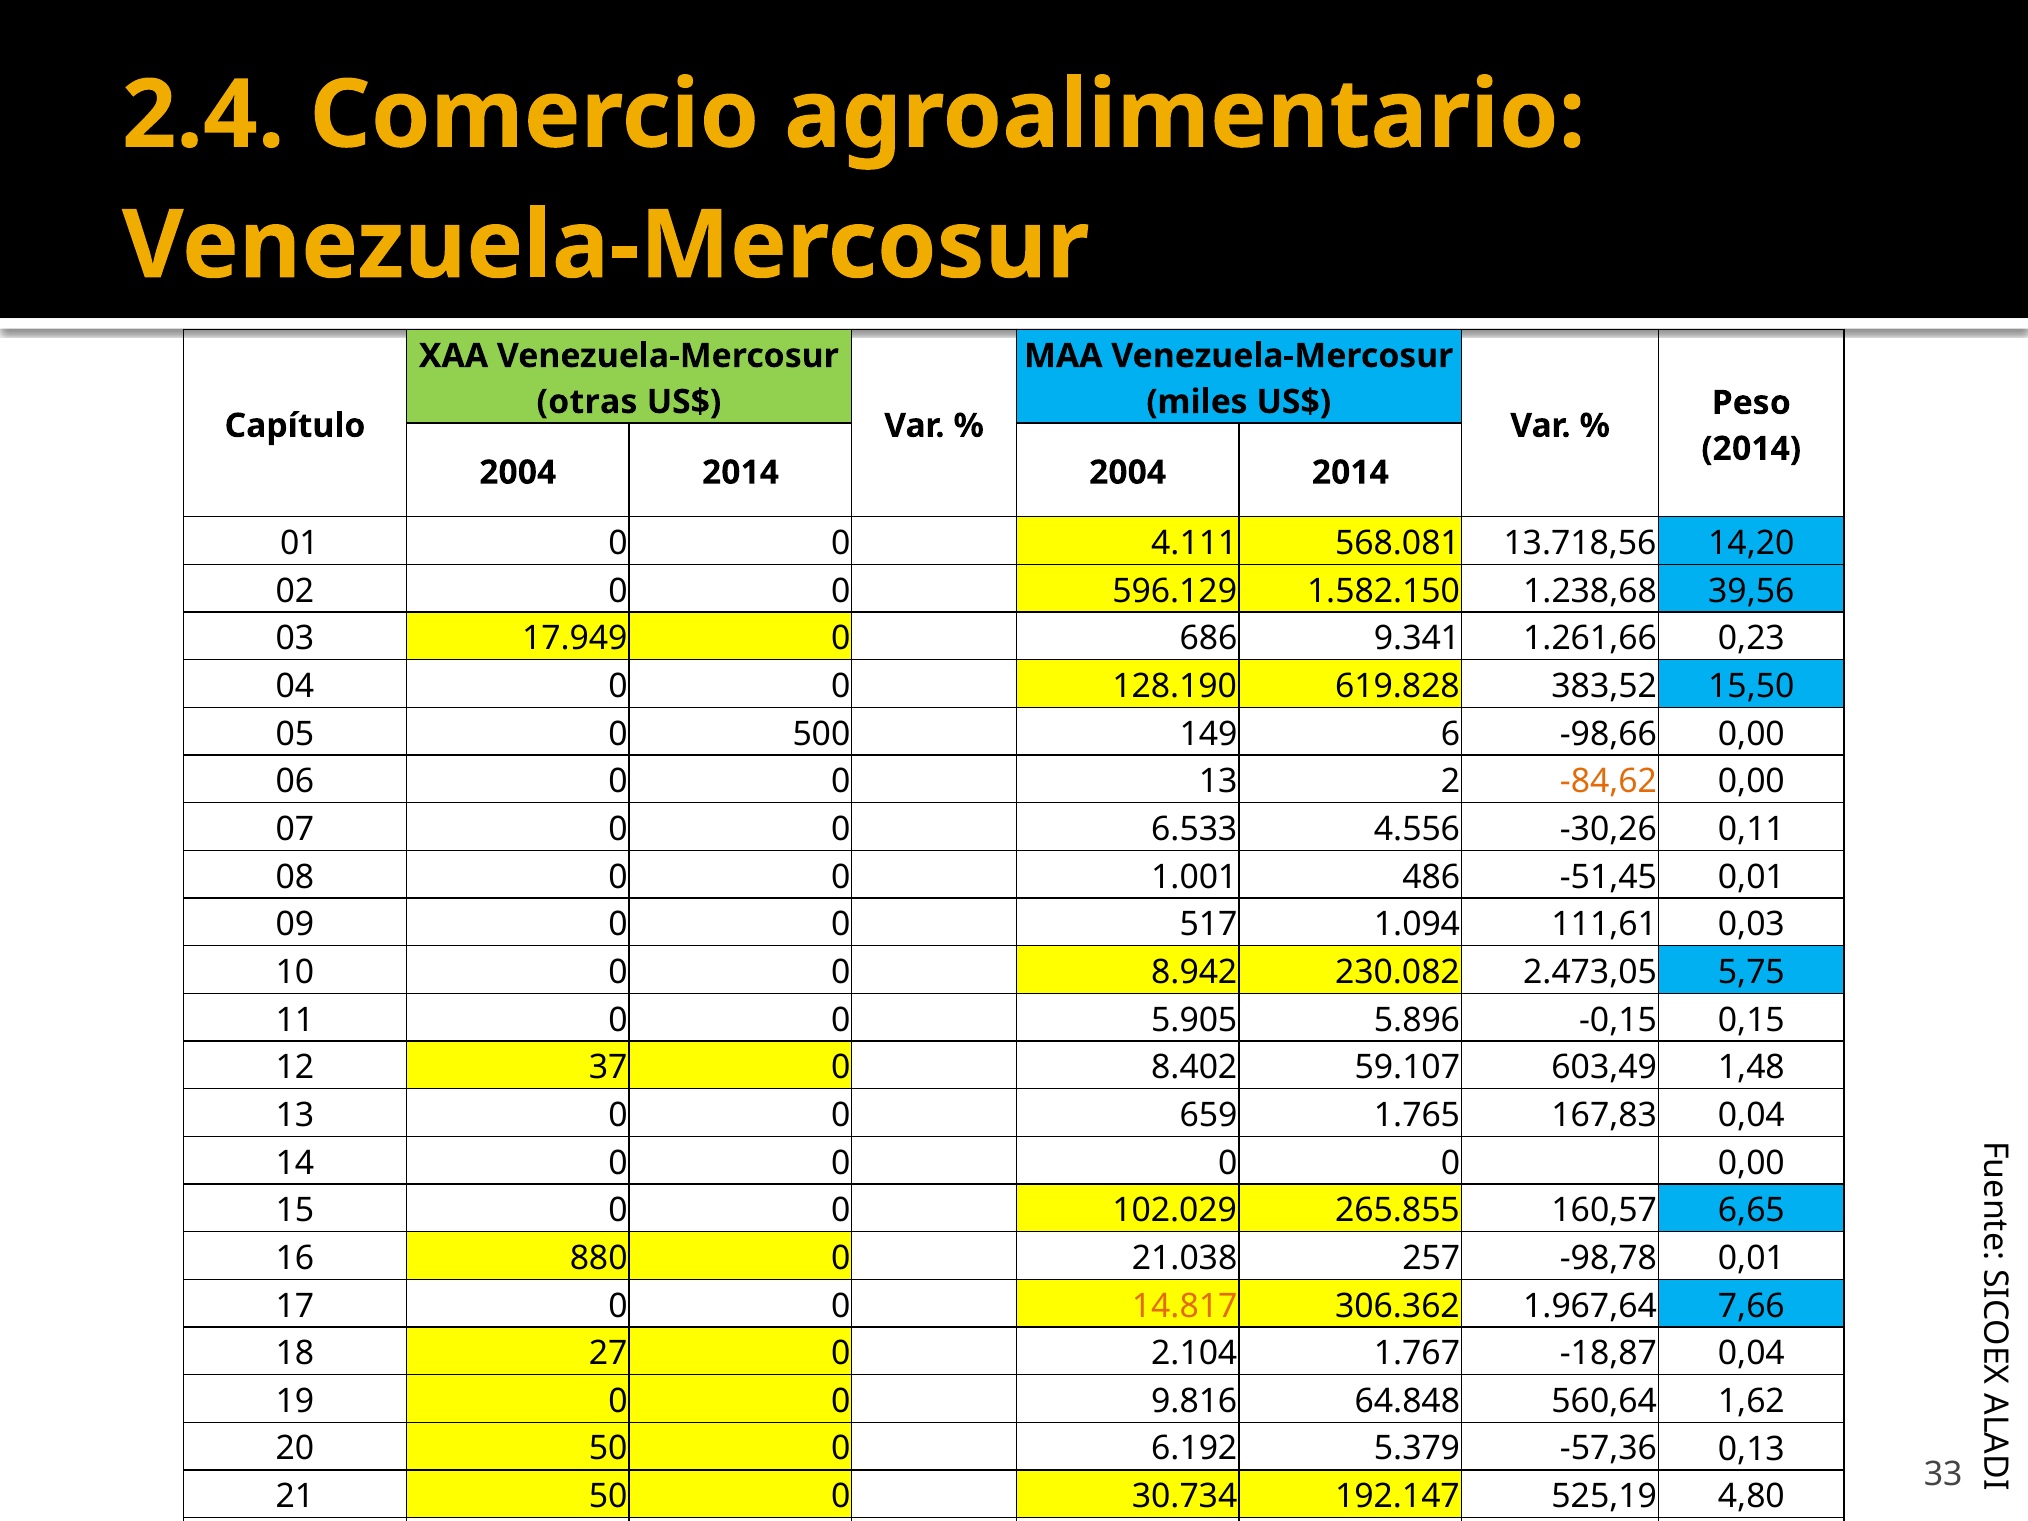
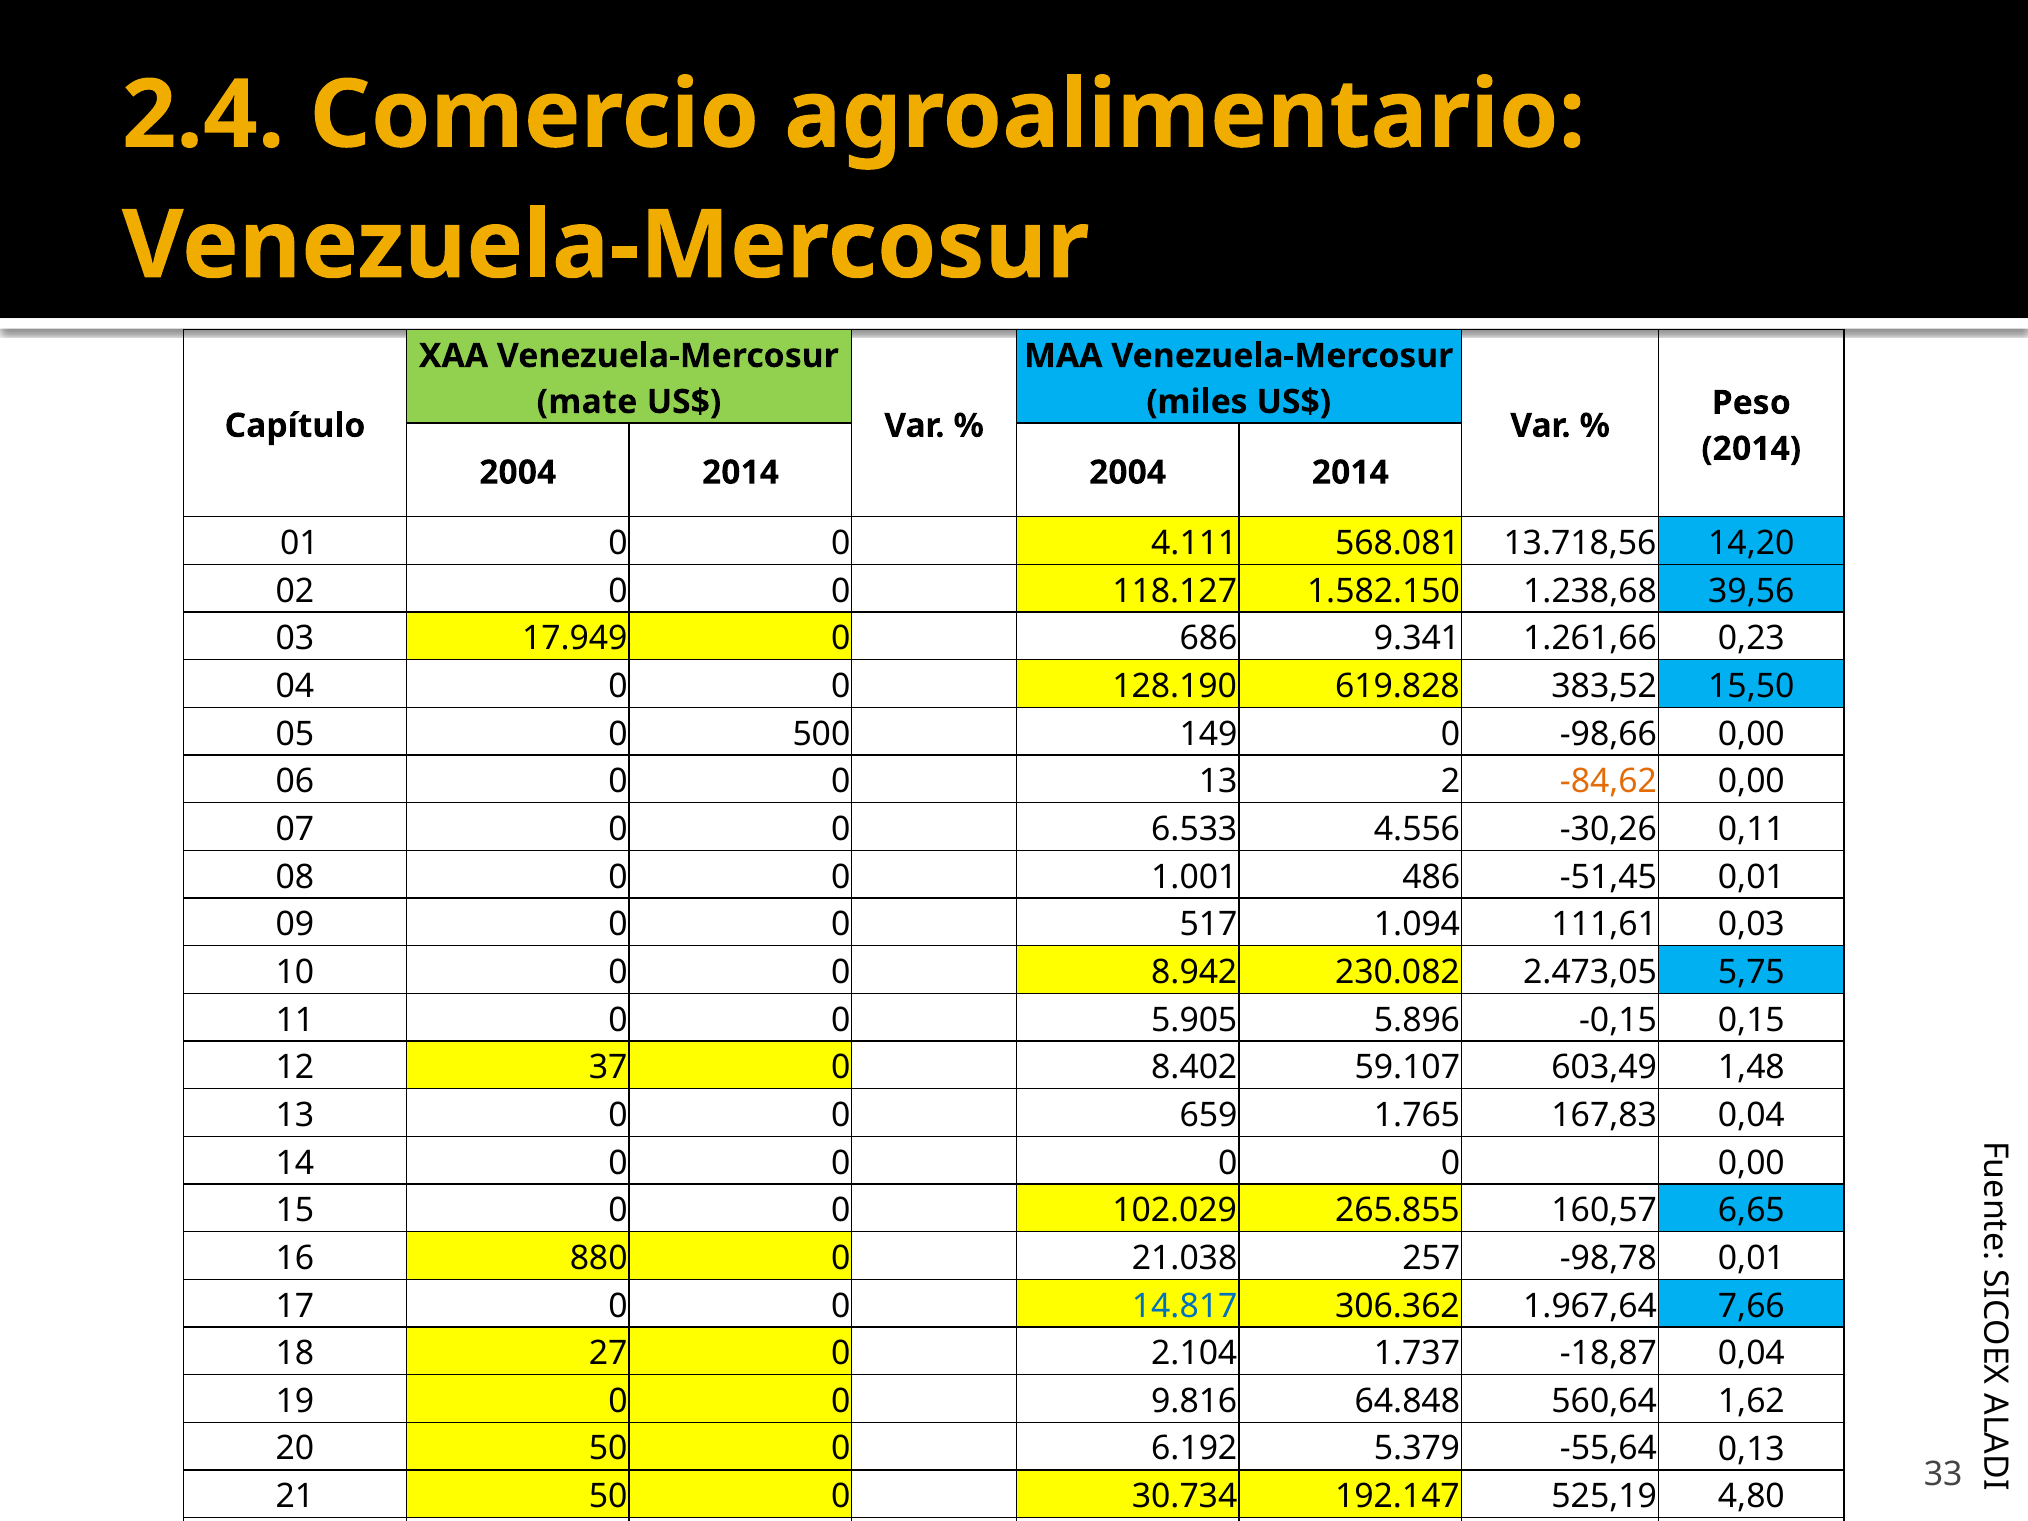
otras: otras -> mate (587, 402)
596.129: 596.129 -> 118.127 (1175, 591)
149 6: 6 -> 0 (1451, 734)
14.817 colour: orange -> blue (1185, 1306)
1.767: 1.767 -> 1.737 (1417, 1354)
-57,36: -57,36 -> -55,64 (1608, 1449)
